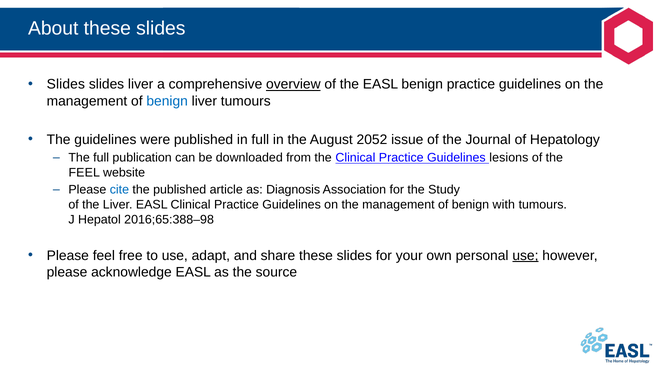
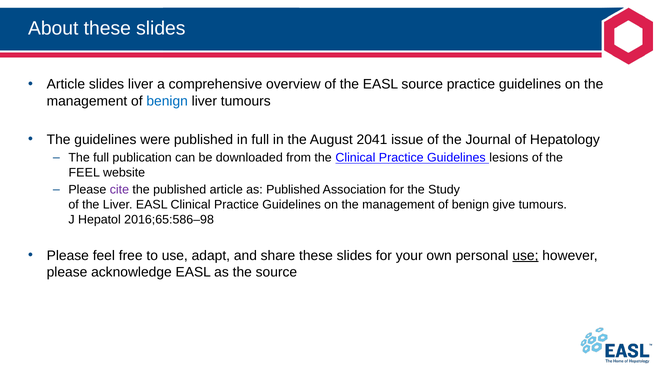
Slides: Slides -> Article (66, 85)
overview underline: present -> none (293, 85)
EASL benign: benign -> source (422, 85)
2052: 2052 -> 2041 (372, 140)
cite colour: blue -> purple (119, 190)
as Diagnosis: Diagnosis -> Published (293, 190)
with: with -> give (504, 205)
2016;65:388–98: 2016;65:388–98 -> 2016;65:586–98 (169, 220)
